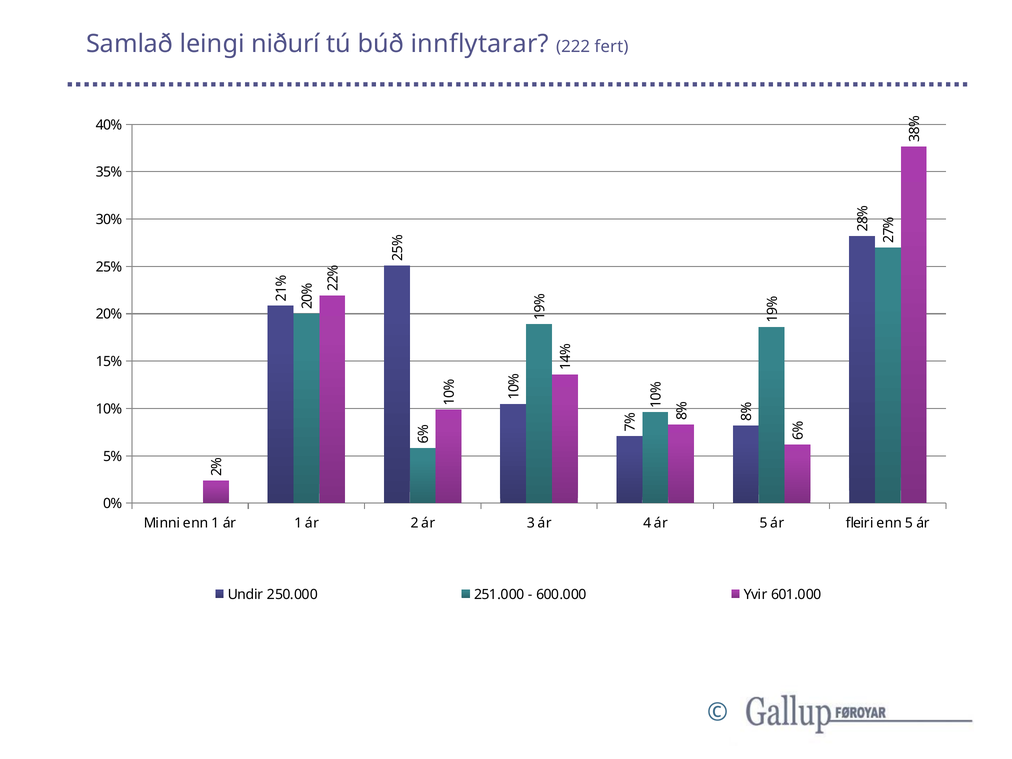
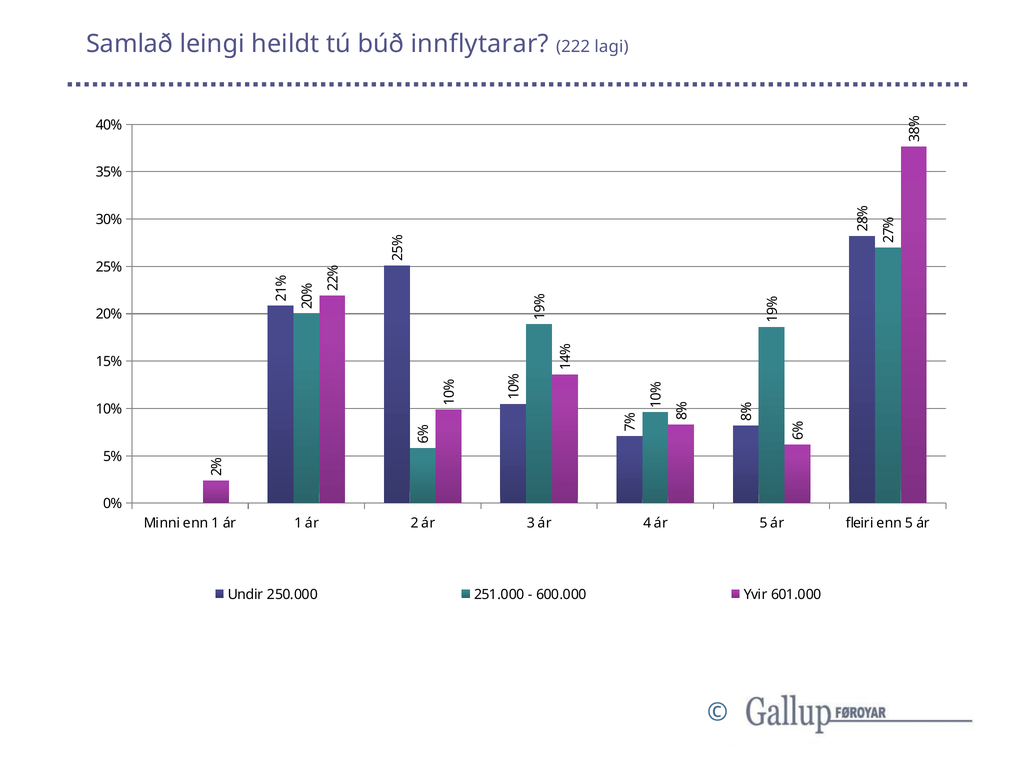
niðurí: niðurí -> heildt (285, 44)
fert: fert -> lagi (611, 47)
